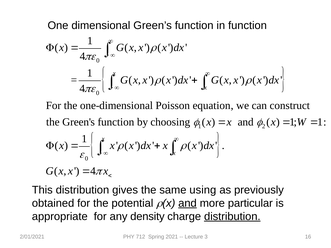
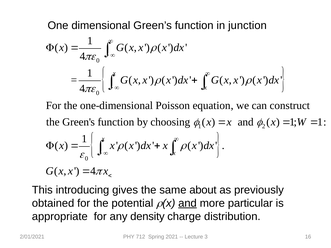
in function: function -> junction (247, 26)
This distribution: distribution -> introducing (82, 190)
using: using -> about (203, 190)
distribution underline: present -> none (232, 217)
